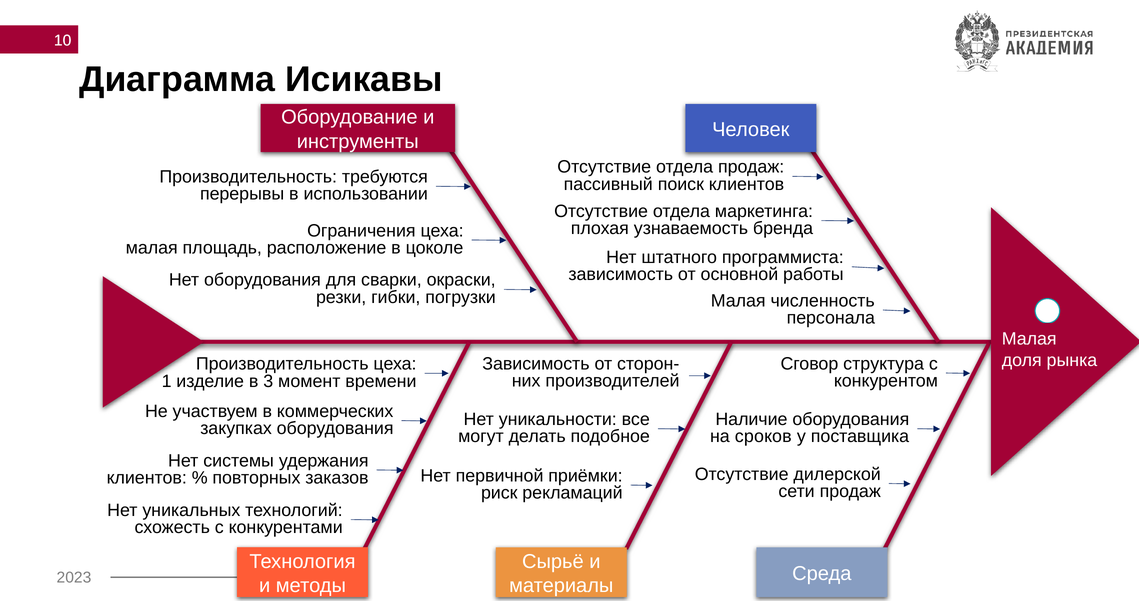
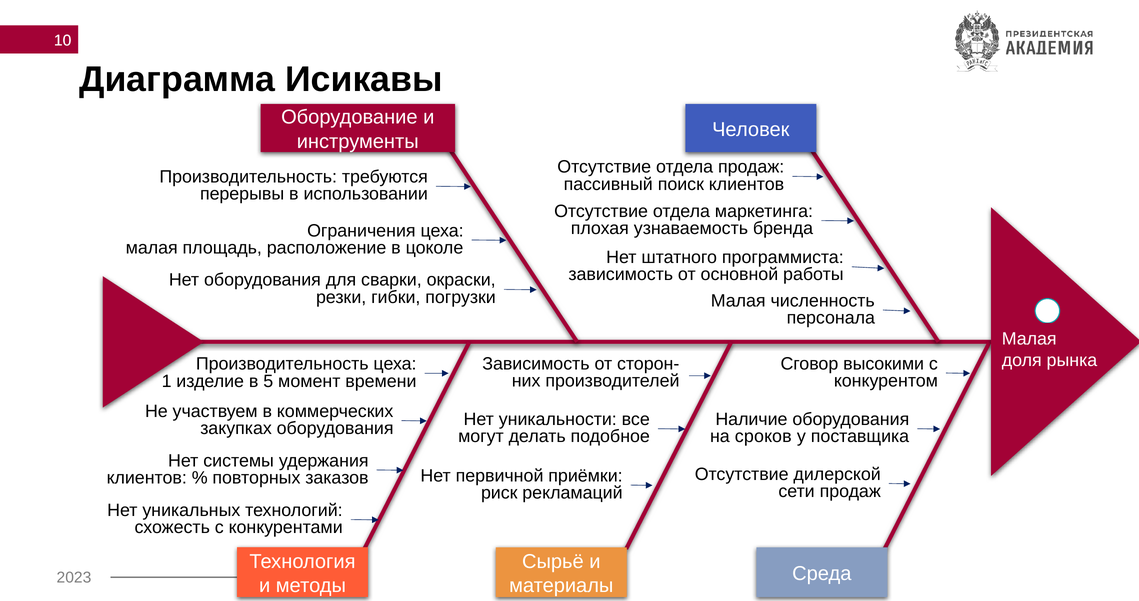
структура: структура -> высокими (884, 364)
3: 3 -> 5 (268, 381)
